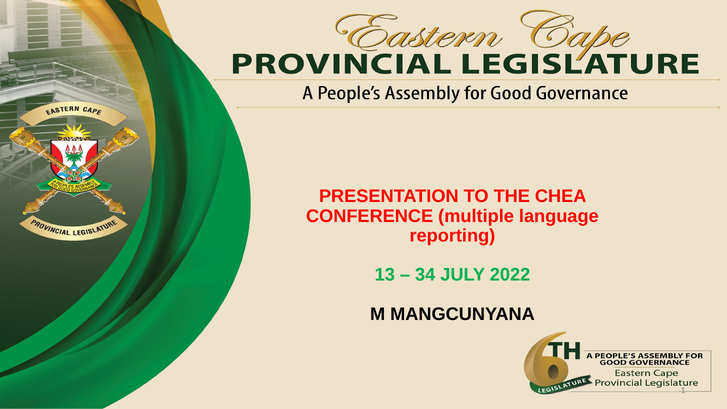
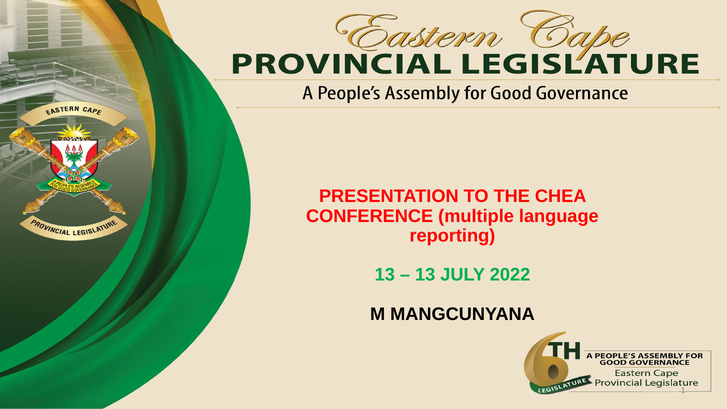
34: 34 -> 13 (425, 275)
